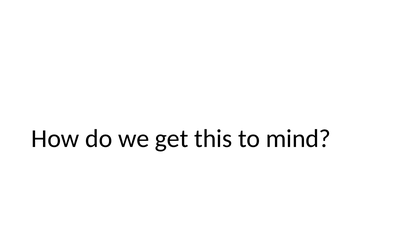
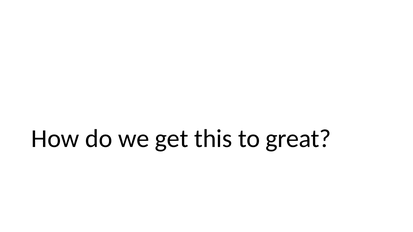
mind: mind -> great (298, 139)
